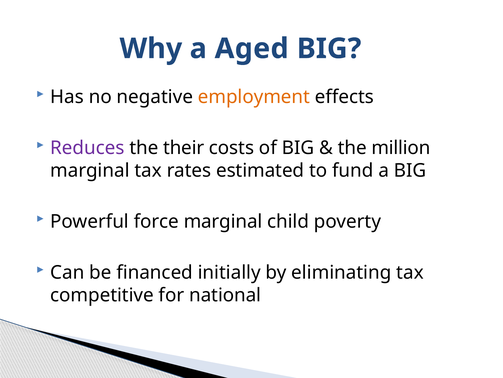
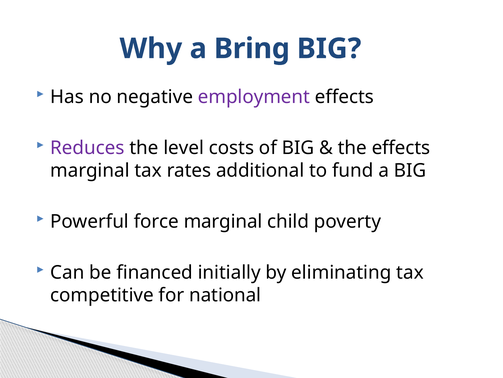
Aged: Aged -> Bring (252, 49)
employment colour: orange -> purple (254, 97)
their: their -> level (184, 148)
the million: million -> effects (401, 148)
estimated: estimated -> additional (260, 170)
